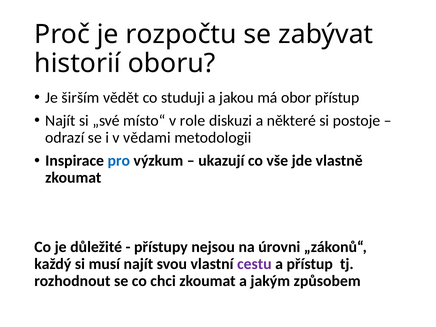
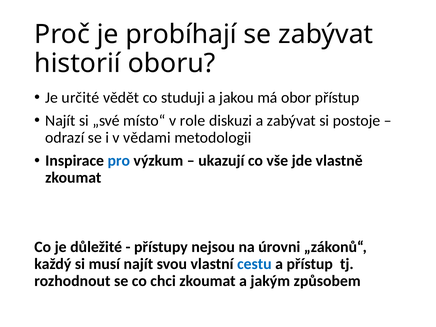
rozpočtu: rozpočtu -> probíhají (181, 34)
širším: širším -> určité (81, 98)
a některé: některé -> zabývat (291, 121)
cestu colour: purple -> blue (254, 264)
